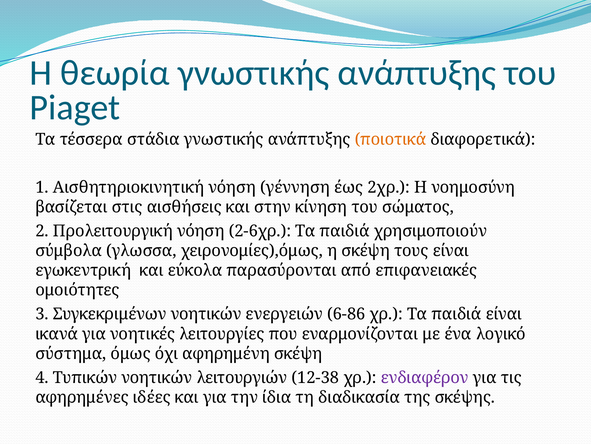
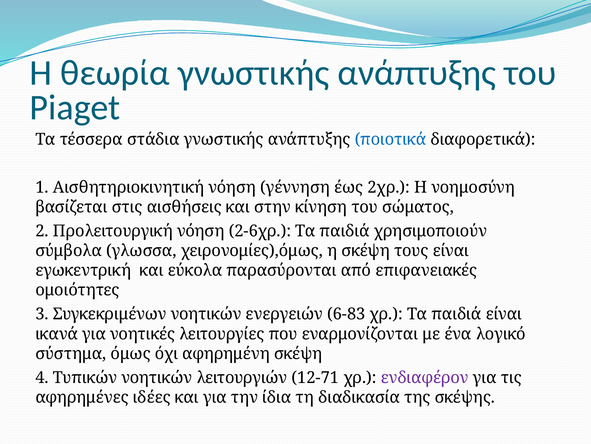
ποιοτικά colour: orange -> blue (390, 139)
6-86: 6-86 -> 6-83 (346, 314)
12-38: 12-38 -> 12-71 (315, 377)
